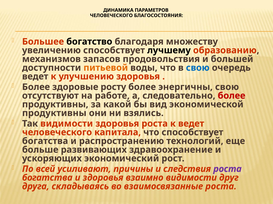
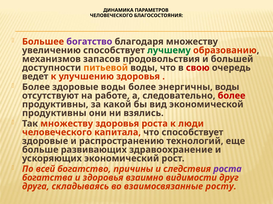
богатство colour: black -> purple (89, 42)
лучшему colour: black -> green (169, 50)
свою colour: blue -> red (198, 68)
здоровые росту: росту -> воды (113, 87)
энергичны свою: свою -> воды (227, 87)
Так видимости: видимости -> множеству (67, 124)
к ведет: ведет -> люди (191, 124)
богатства: богатства -> здоровые (45, 142)
всей усиливают: усиливают -> богатство (84, 170)
взаимосвязанные роста: роста -> росту (221, 187)
